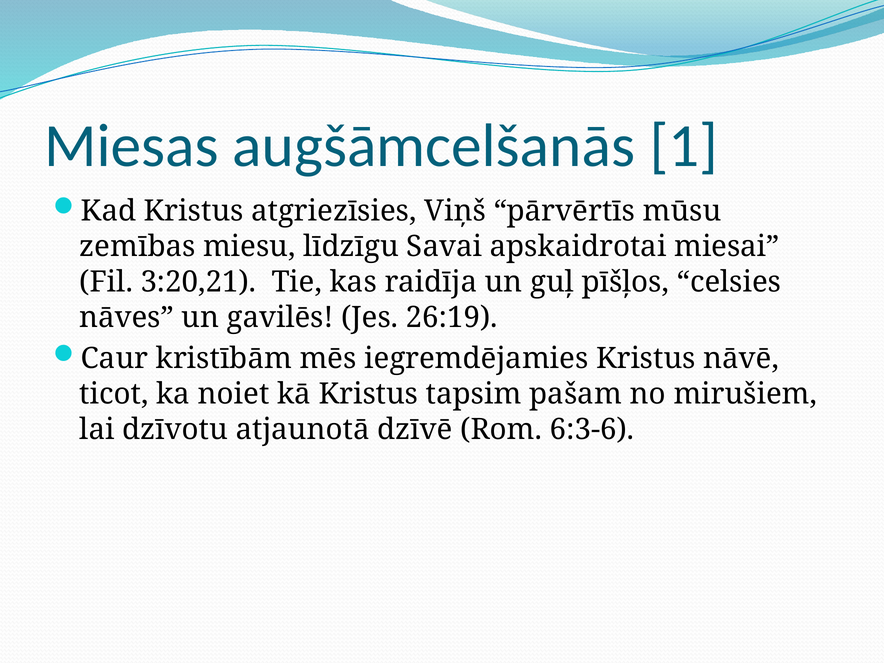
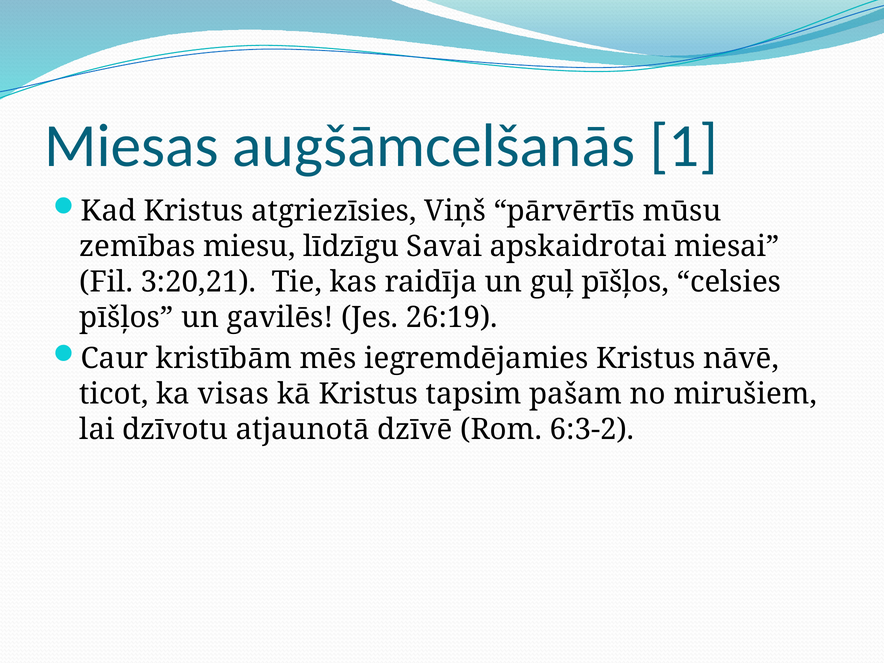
nāves: nāves -> pīšļos (127, 317)
noiet: noiet -> visas (233, 394)
6:3-6: 6:3-6 -> 6:3-2 (592, 429)
